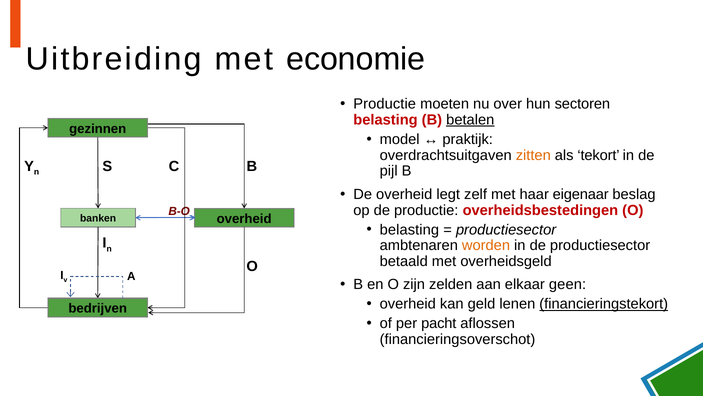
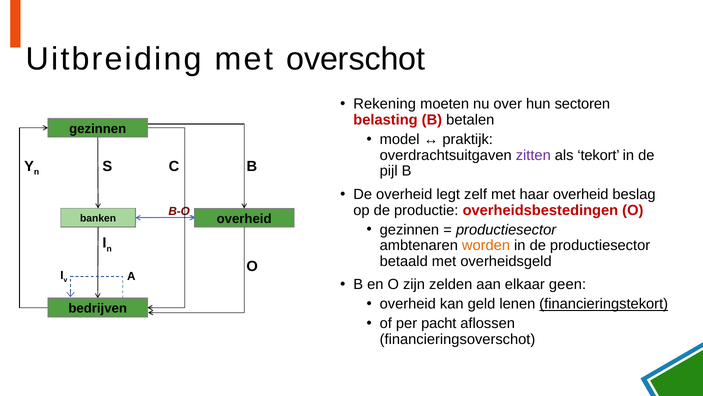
economie: economie -> overschot (356, 59)
Productie: Productie -> Rekening (385, 104)
betalen underline: present -> none (470, 120)
zitten colour: orange -> purple (533, 155)
haar eigenaar: eigenaar -> overheid (581, 194)
belasting: belasting -> gezinnen (409, 229)
